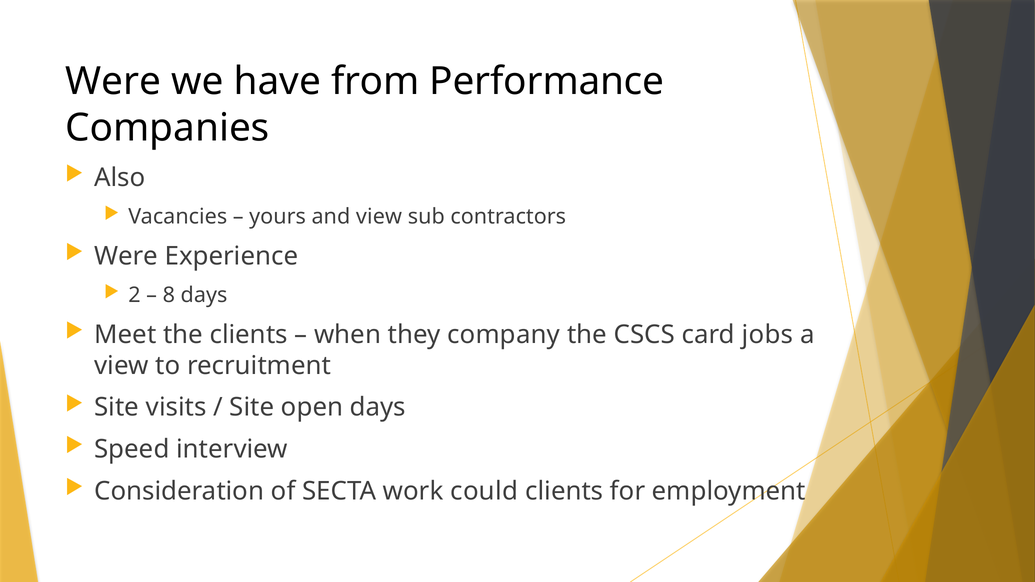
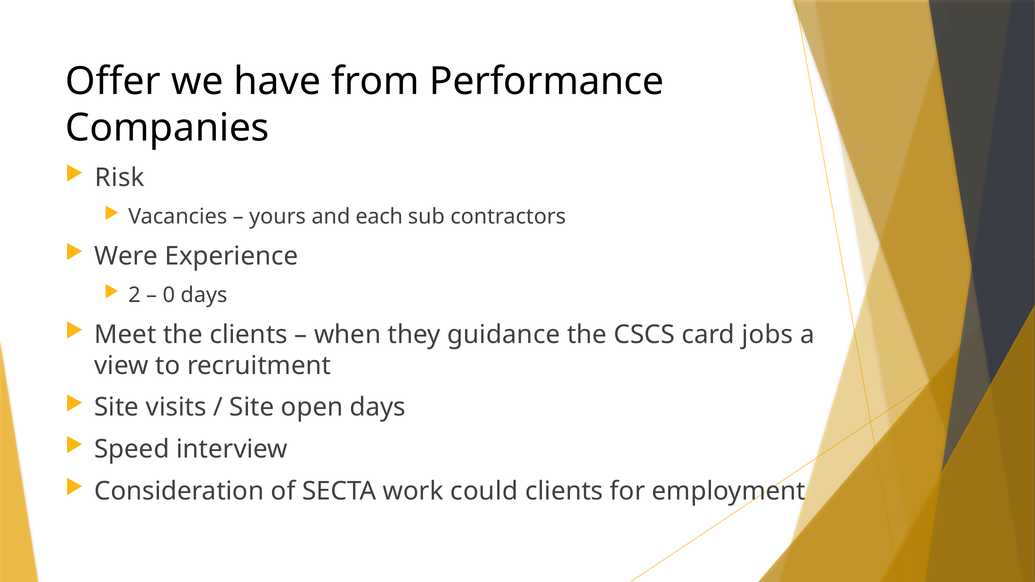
Were: Were -> Offer (113, 82)
Also: Also -> Risk (120, 178)
and view: view -> each (379, 217)
8: 8 -> 0 (169, 295)
company: company -> guidance (504, 335)
